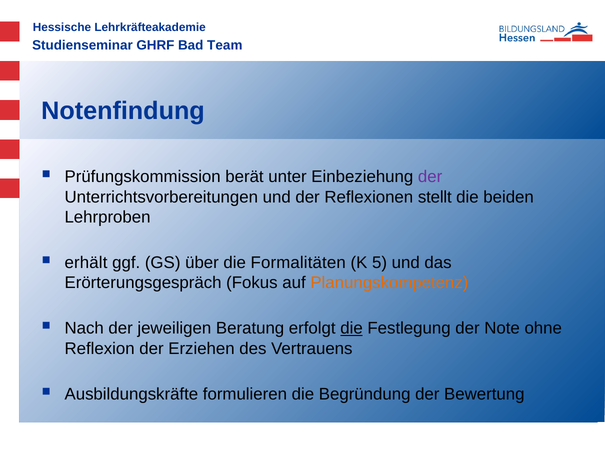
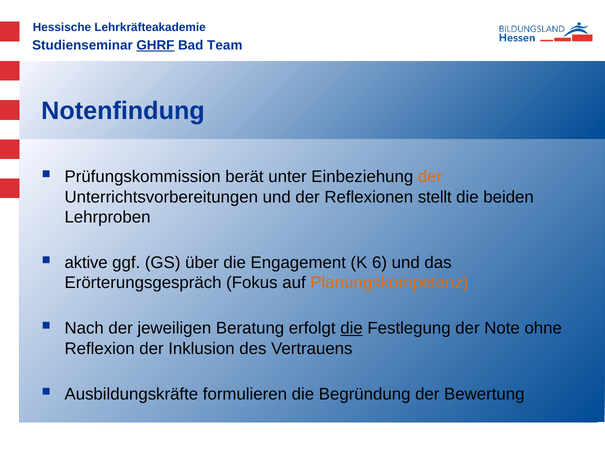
GHRF underline: none -> present (155, 45)
der colour: purple -> orange (430, 177)
erhält: erhält -> aktive (86, 262)
Formalitäten: Formalitäten -> Engagement (298, 262)
5: 5 -> 6 (380, 262)
Erziehen: Erziehen -> Inklusion (201, 348)
